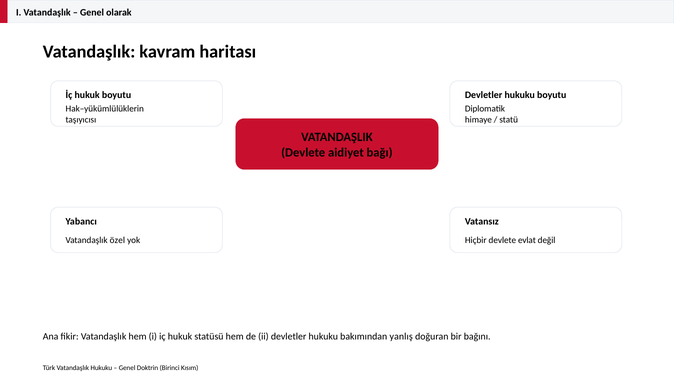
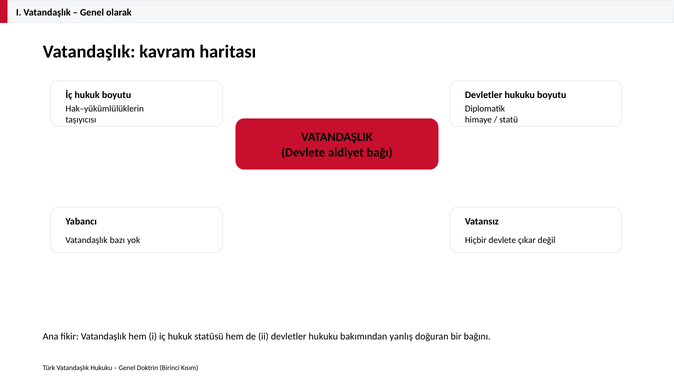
özel: özel -> bazı (117, 240)
evlat: evlat -> çıkar (527, 240)
